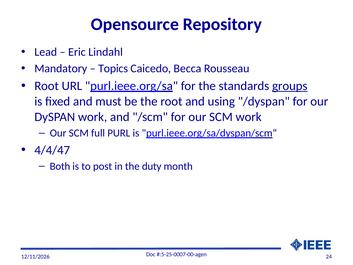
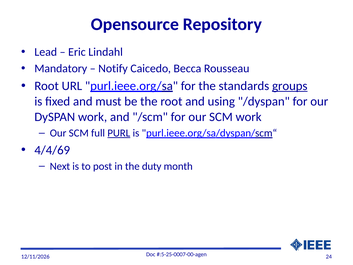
Topics: Topics -> Notify (113, 68)
PURL underline: none -> present (119, 133)
4/4/47: 4/4/47 -> 4/4/69 (52, 150)
Both: Both -> Next (60, 166)
